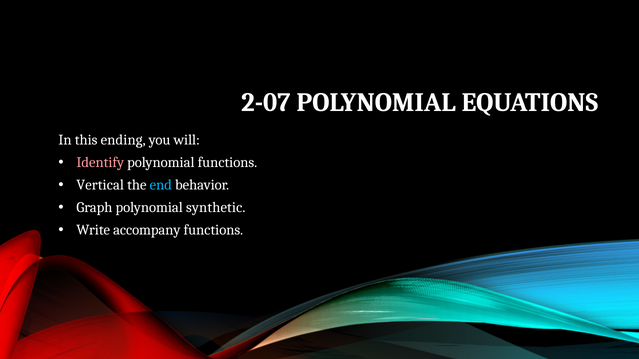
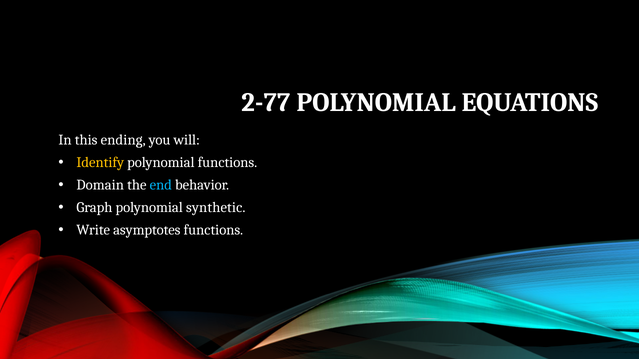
2-07: 2-07 -> 2-77 (266, 102)
Identify colour: pink -> yellow (100, 163)
Vertical: Vertical -> Domain (100, 185)
accompany: accompany -> asymptotes (147, 230)
